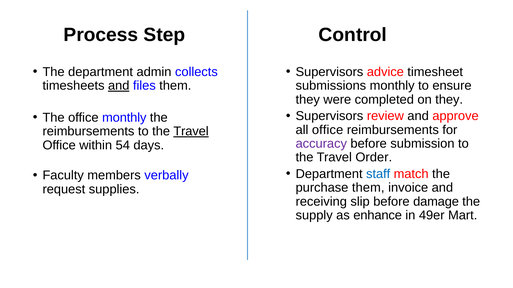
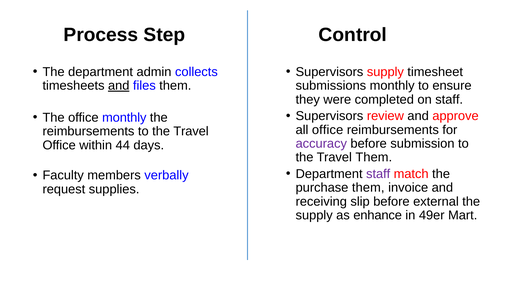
Supervisors advice: advice -> supply (385, 72)
on they: they -> staff (449, 100)
Travel underline: present -> none (191, 132)
54: 54 -> 44 (123, 145)
Travel Order: Order -> Them (374, 158)
staff colour: blue -> purple (378, 174)
damage: damage -> external (436, 202)
